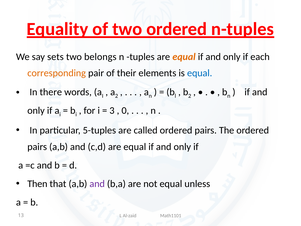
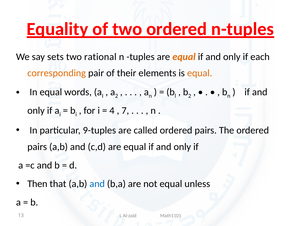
belongs: belongs -> rational (100, 57)
equal colour: blue -> orange (200, 73)
In there: there -> equal (51, 92)
3: 3 -> 4 (112, 110)
0: 0 -> 7 (125, 110)
5-tuples: 5-tuples -> 9-tuples (99, 130)
and colour: purple -> blue (97, 184)
